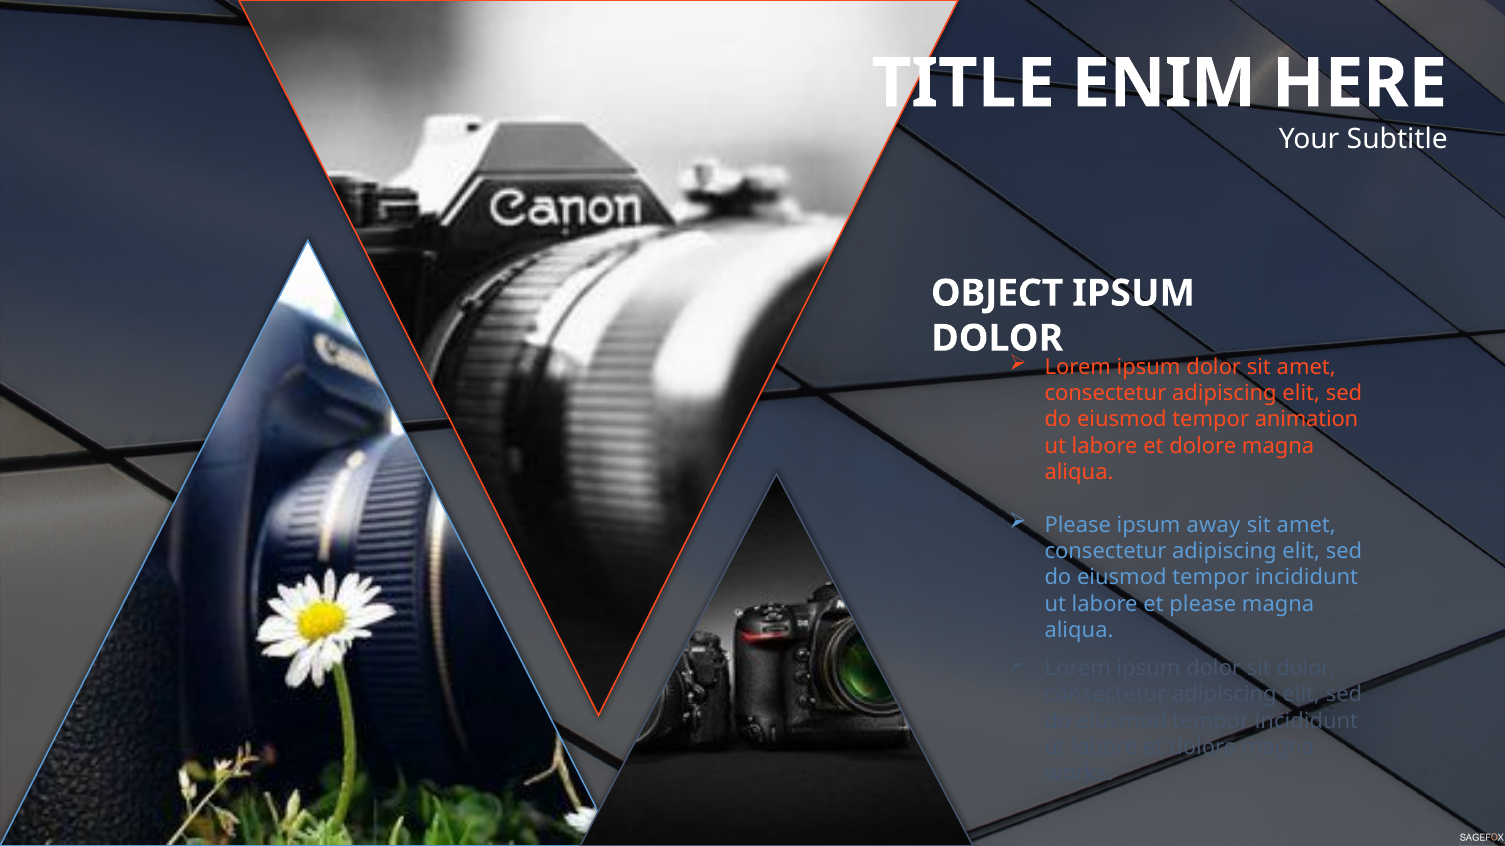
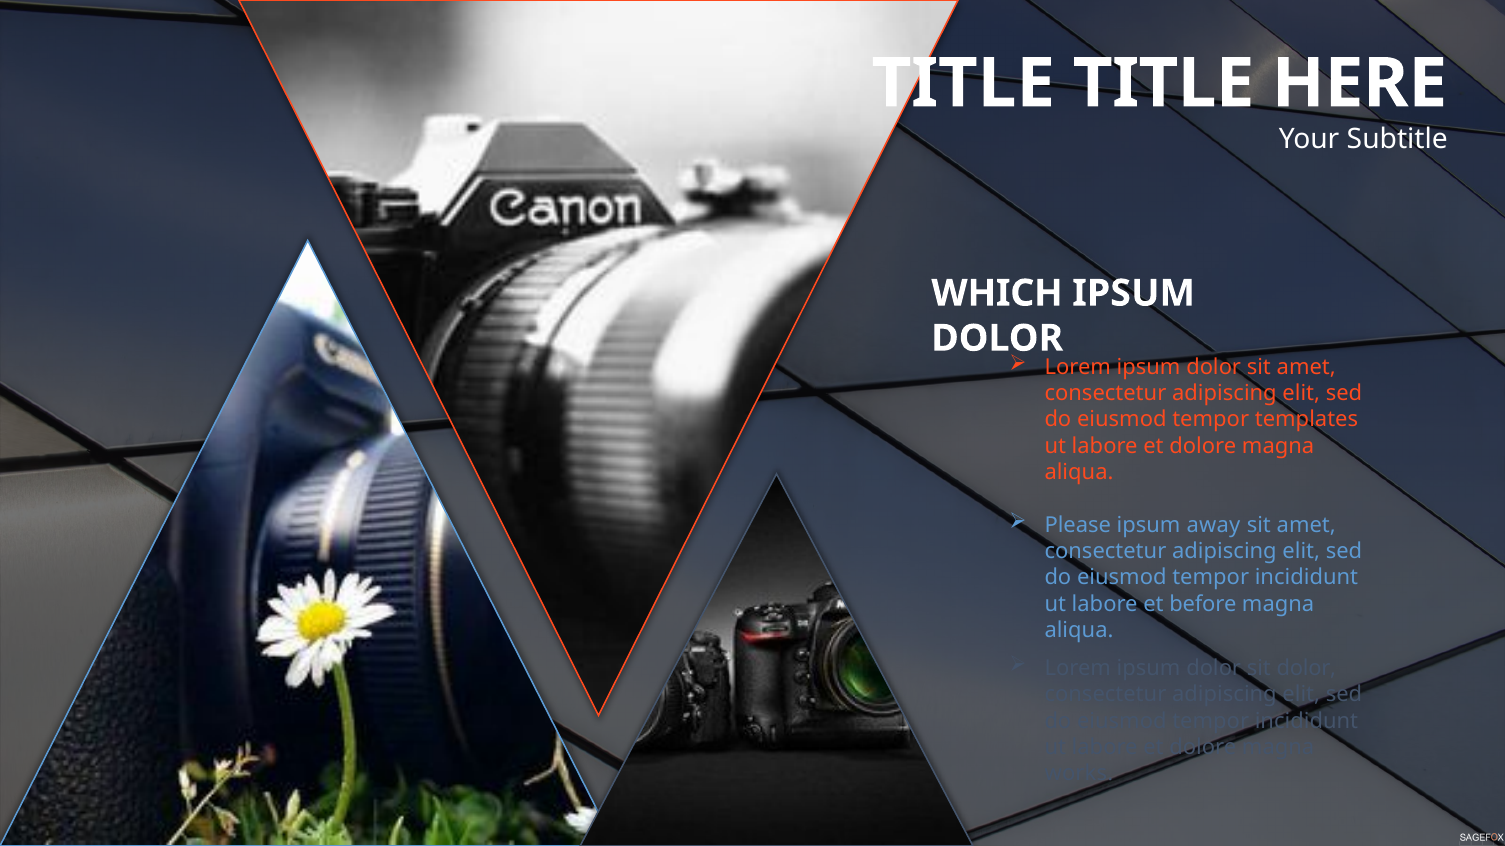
TITLE ENIM: ENIM -> TITLE (1164, 84)
OBJECT: OBJECT -> WHICH (997, 293)
animation: animation -> templates (1306, 420)
et please: please -> before (1203, 604)
